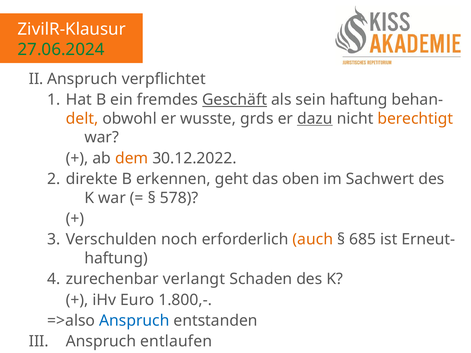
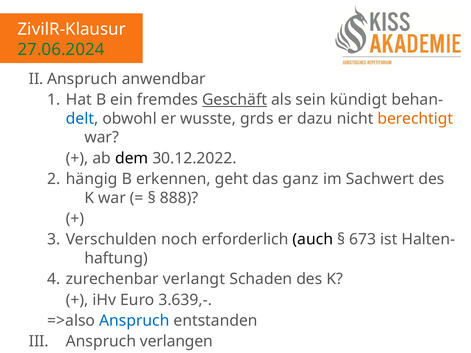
verpflichtet: verpflichtet -> anwendbar (164, 79)
sein haftung: haftung -> kündigt (358, 100)
delt colour: orange -> blue (82, 119)
dazu underline: present -> none (315, 119)
dem colour: orange -> black (132, 158)
direkte: direkte -> hängig (92, 179)
oben: oben -> ganz (301, 179)
578: 578 -> 888 (179, 198)
auch colour: orange -> black (313, 240)
685: 685 -> 673 (363, 240)
Erneut-: Erneut- -> Halten- (428, 240)
1.800,-: 1.800,- -> 3.639,- (185, 300)
entlaufen: entlaufen -> verlangen (176, 342)
